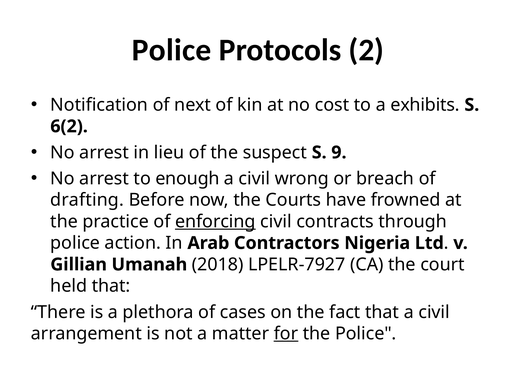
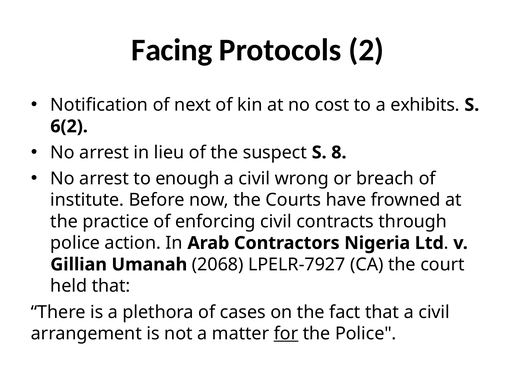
Police: Police -> Facing (172, 50)
9: 9 -> 8 (339, 152)
drafting: drafting -> institute (87, 200)
enforcing underline: present -> none (215, 222)
2018: 2018 -> 2068 (218, 265)
